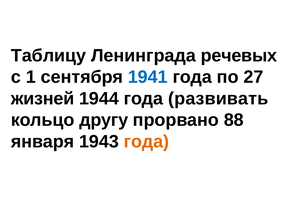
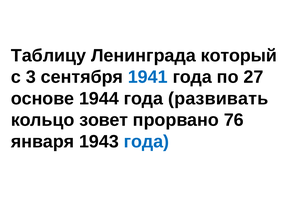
речевых: речевых -> который (239, 55)
1: 1 -> 3 (31, 77)
жизней: жизней -> основе (43, 98)
другу: другу -> зовет (104, 120)
88: 88 -> 76 (234, 120)
года colour: orange -> blue (146, 141)
